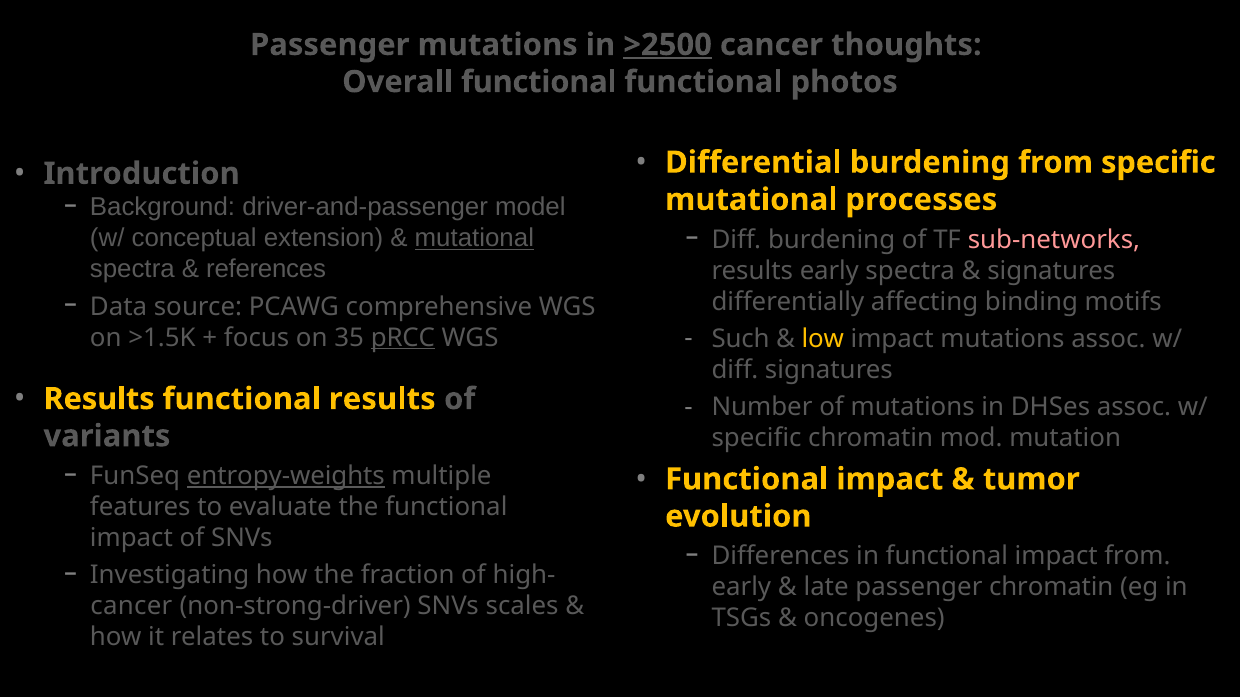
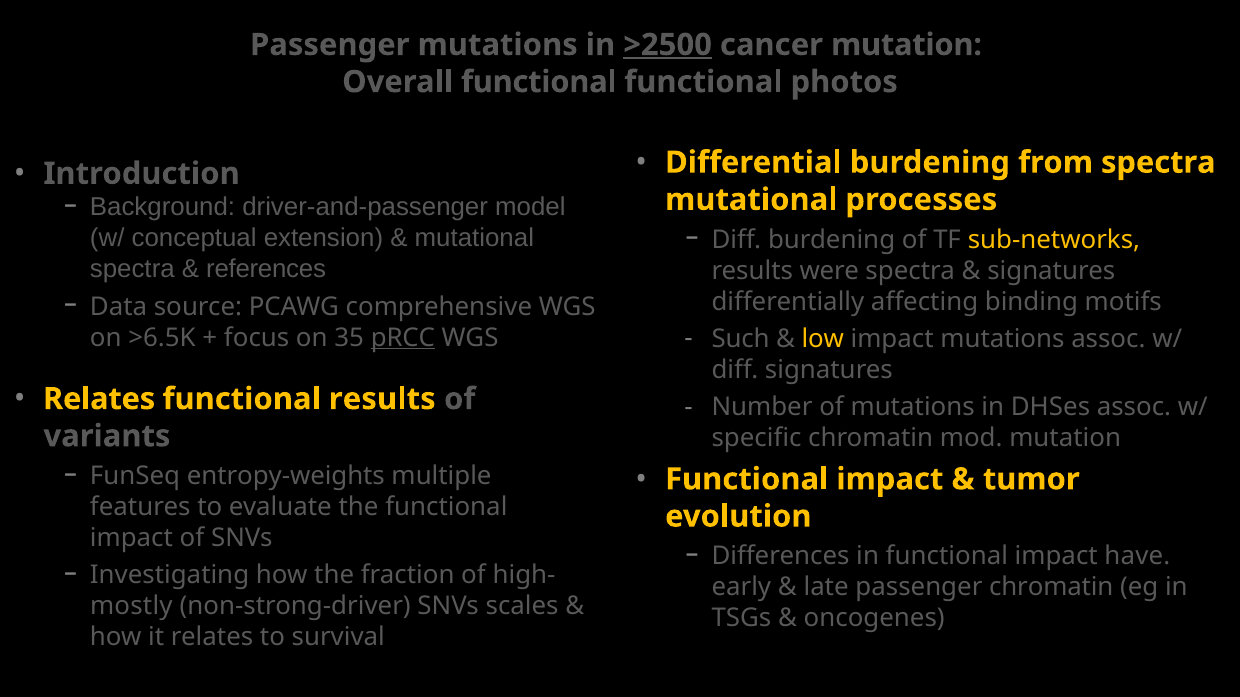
cancer thoughts: thoughts -> mutation (907, 45)
from specific: specific -> spectra (1158, 163)
mutational underline: present -> none (474, 239)
sub-networks colour: pink -> yellow (1054, 240)
results early: early -> were (829, 271)
>1.5K: >1.5K -> >6.5K (162, 338)
Results: Results -> Relates (99, 399)
entropy-weights underline: present -> none (286, 476)
impact from: from -> have (1137, 557)
cancer: cancer -> mostly (131, 607)
